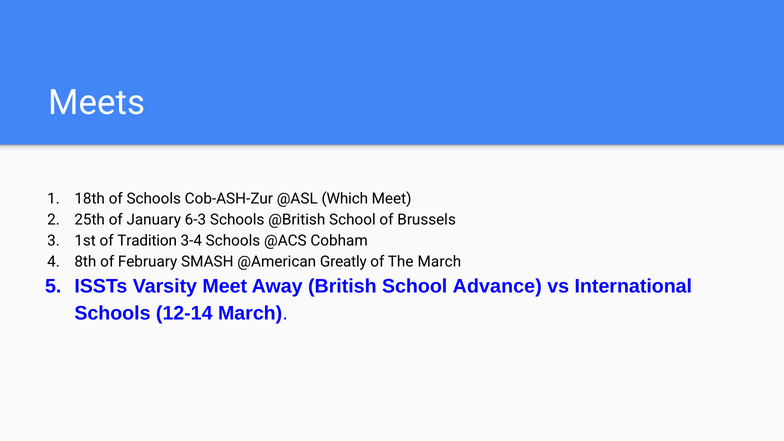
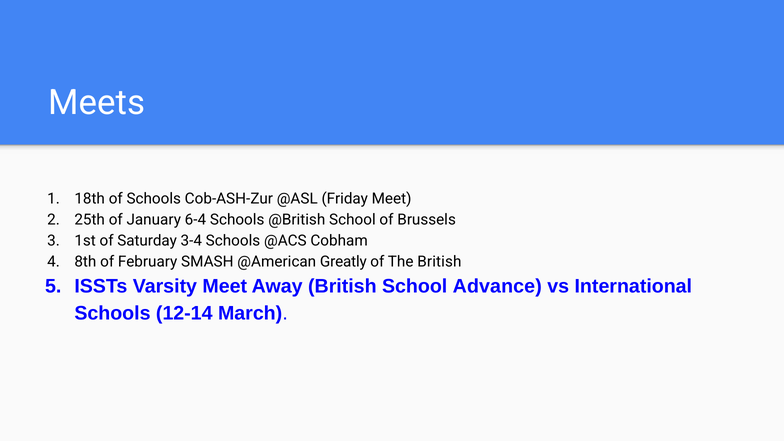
Which: Which -> Friday (345, 199)
6-3: 6-3 -> 6-4 (195, 220)
Tradition: Tradition -> Saturday (147, 241)
The March: March -> British (439, 262)
